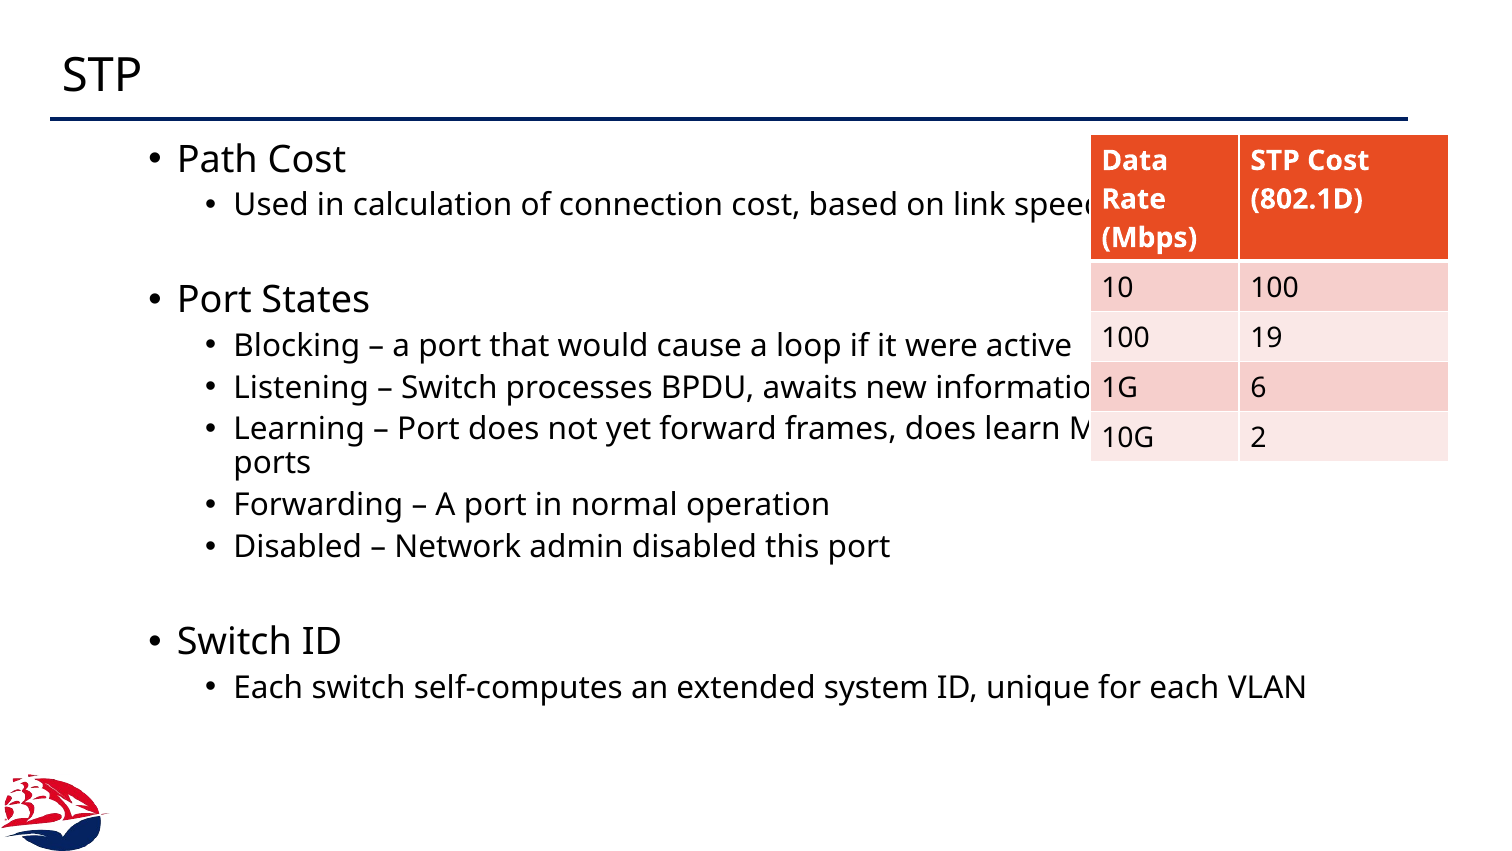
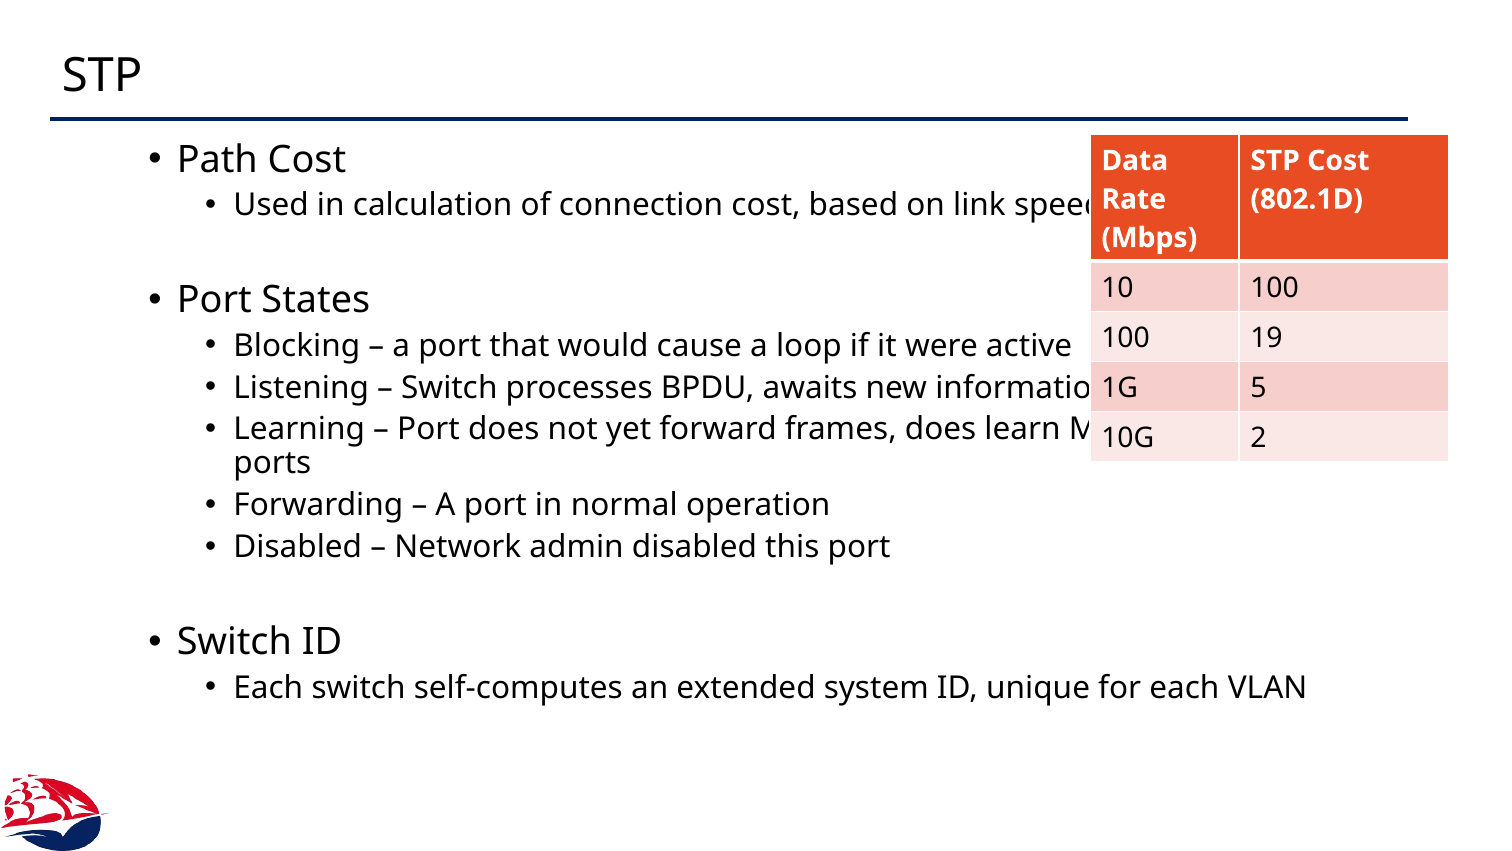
6: 6 -> 5 (1258, 388)
